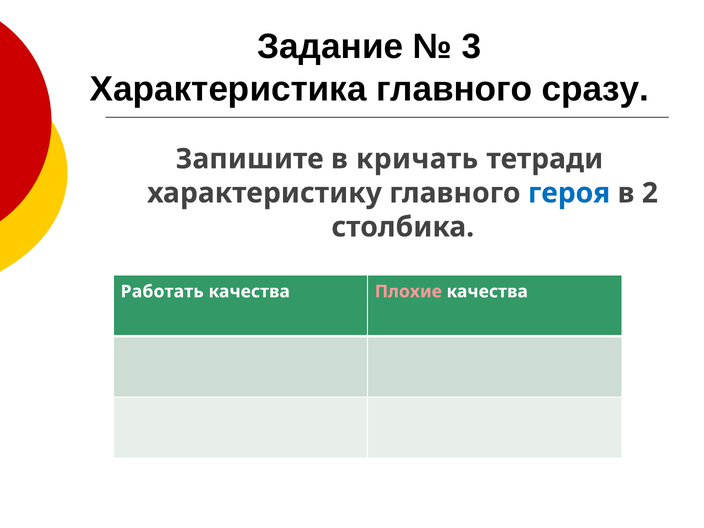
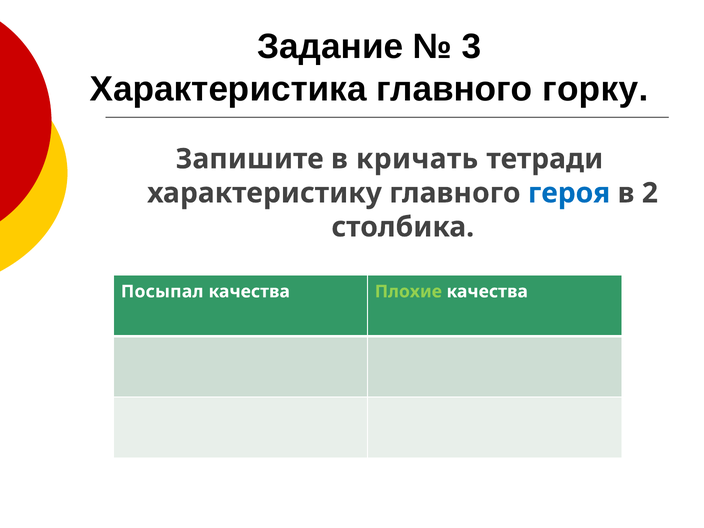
сразу: сразу -> горку (595, 89)
Работать: Работать -> Посыпал (162, 292)
Плохие colour: pink -> light green (408, 292)
